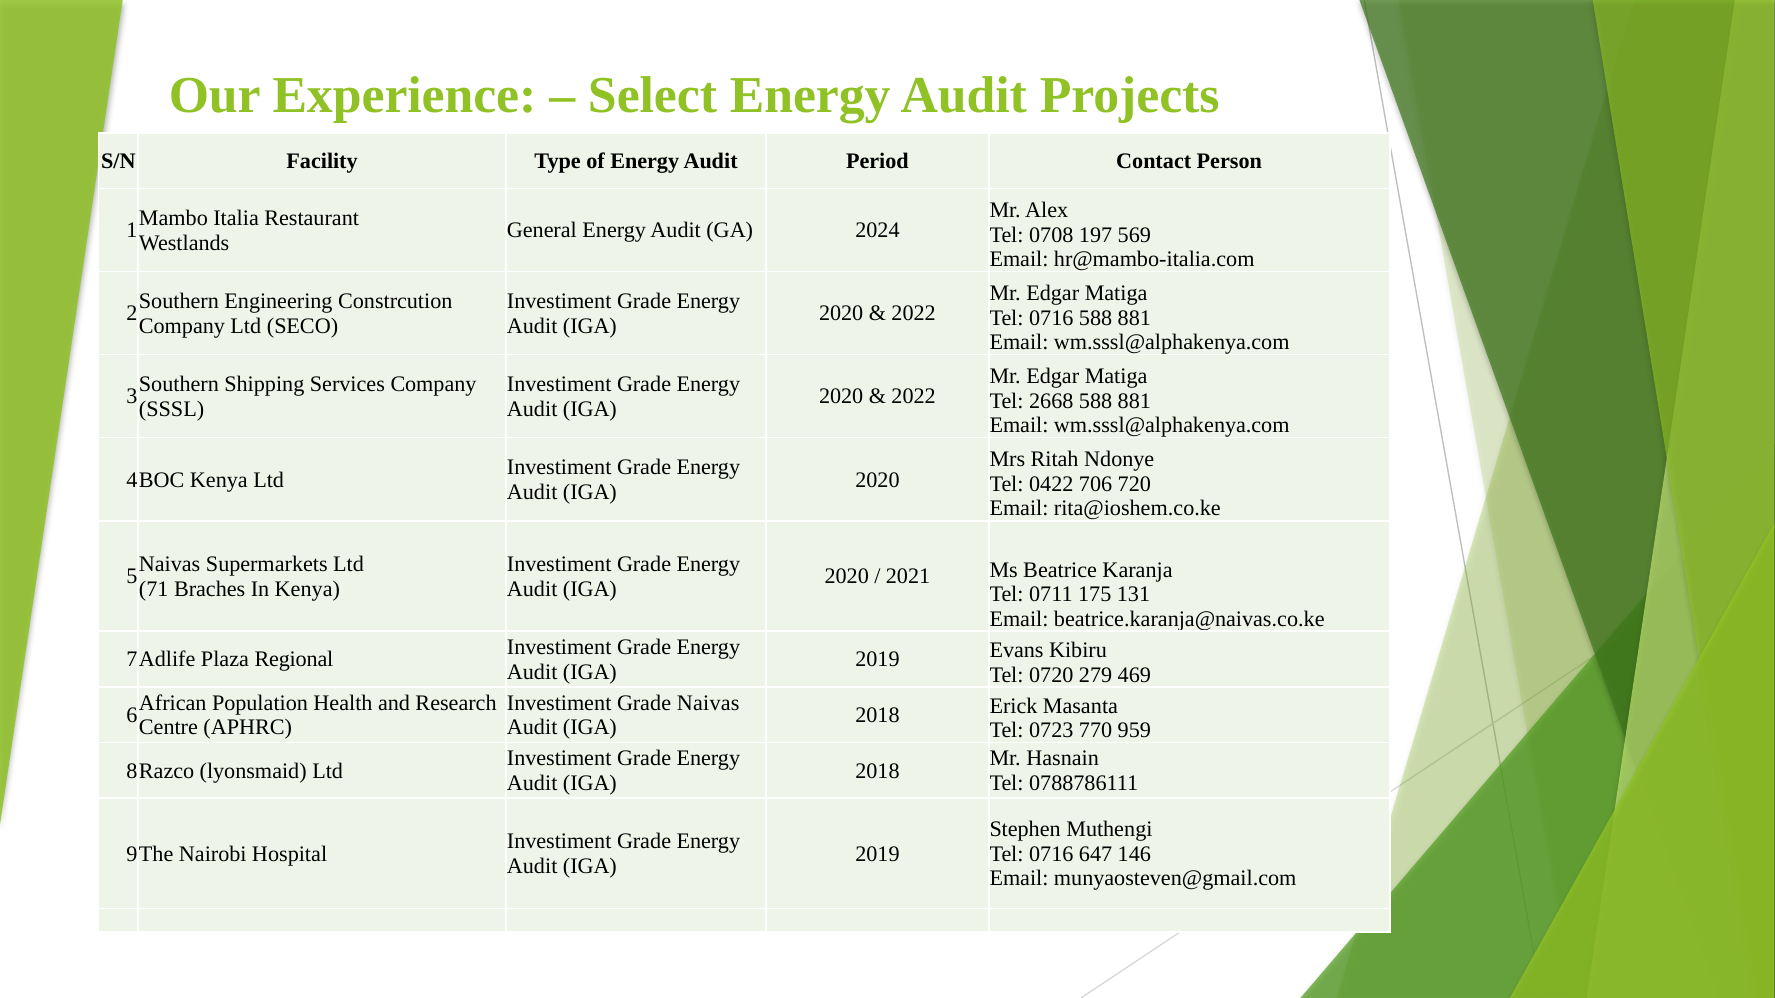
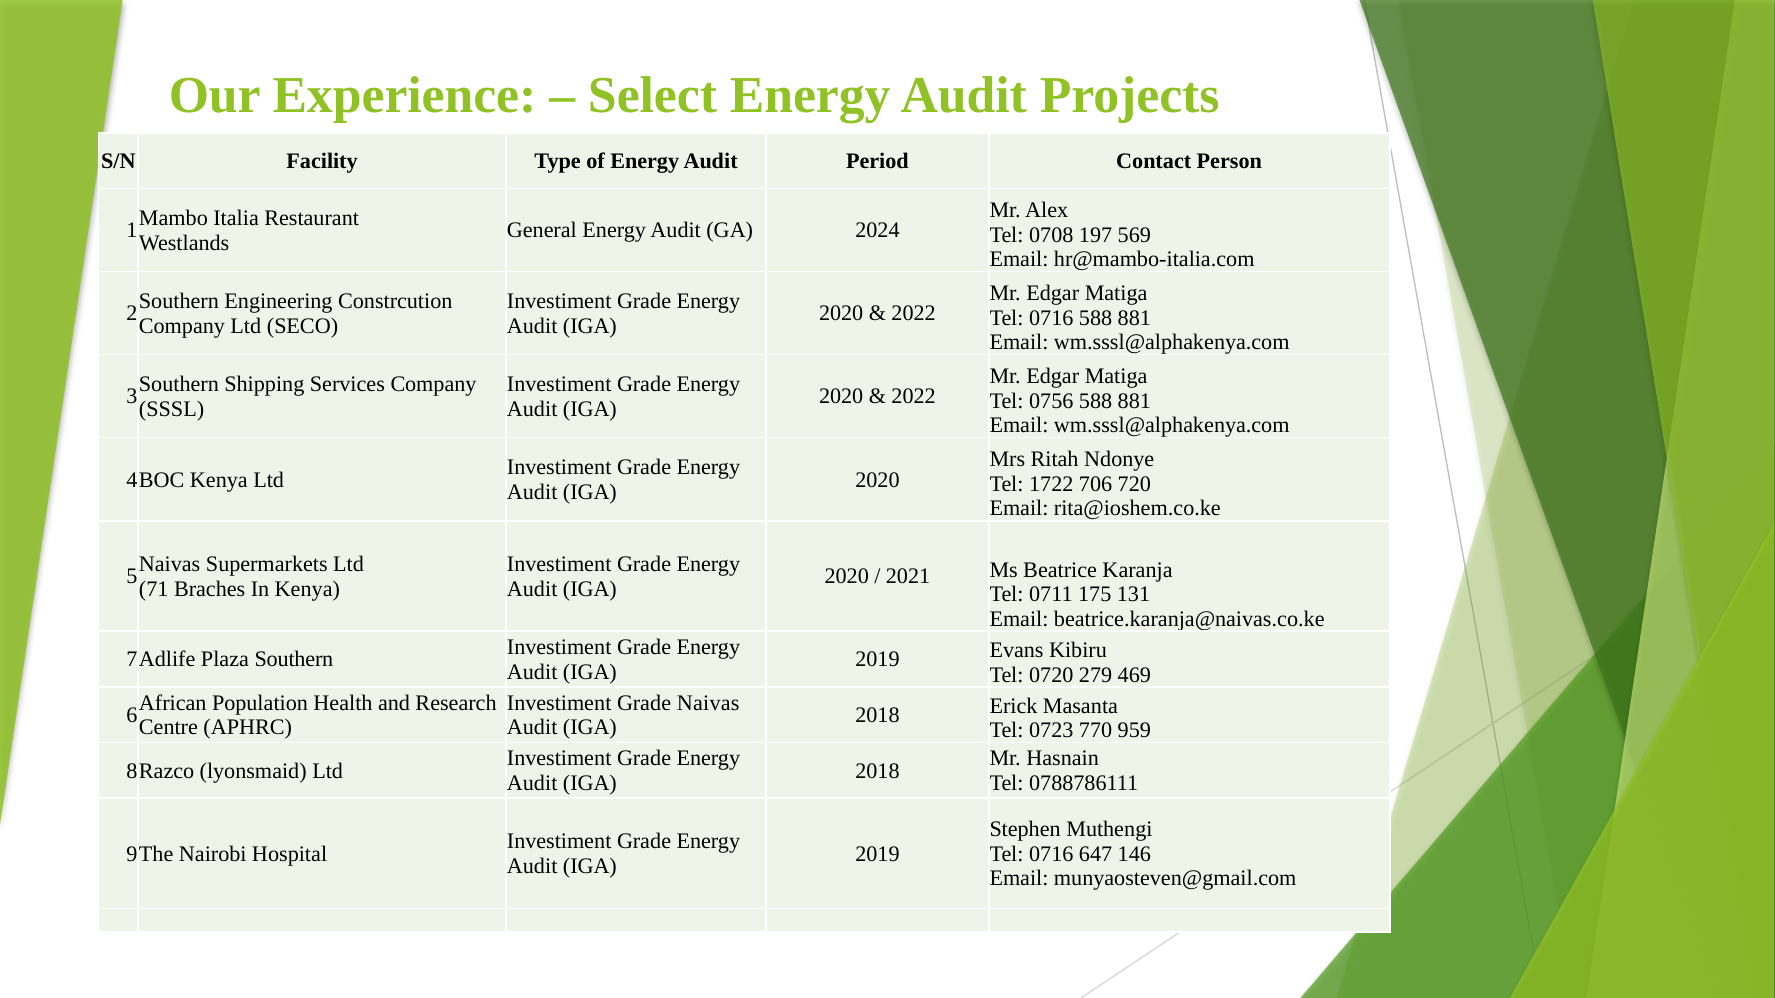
2668: 2668 -> 0756 (1051, 401)
0422: 0422 -> 1722 (1051, 484)
Plaza Regional: Regional -> Southern (294, 660)
